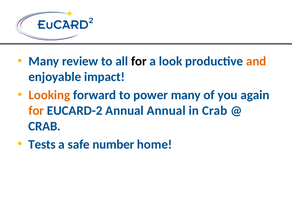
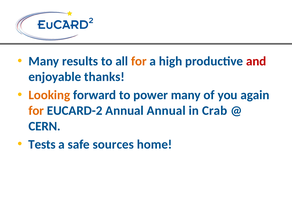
review: review -> results (80, 61)
for colour: black -> orange (139, 61)
look: look -> high (171, 61)
and colour: orange -> red (256, 61)
impact: impact -> thanks (104, 77)
CRAB: CRAB -> CERN (44, 126)
number: number -> sources (113, 144)
